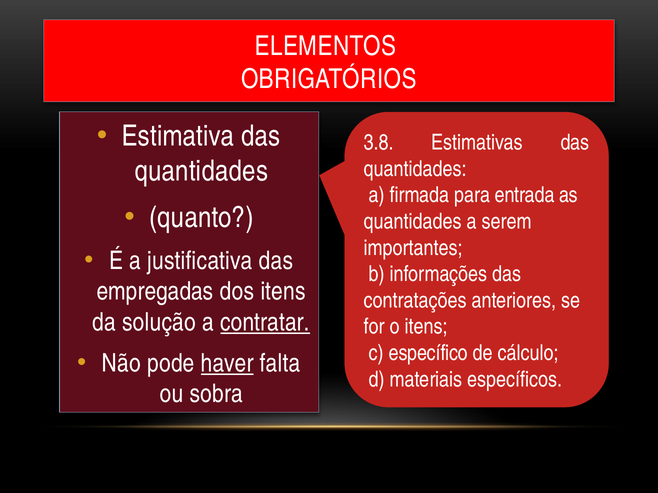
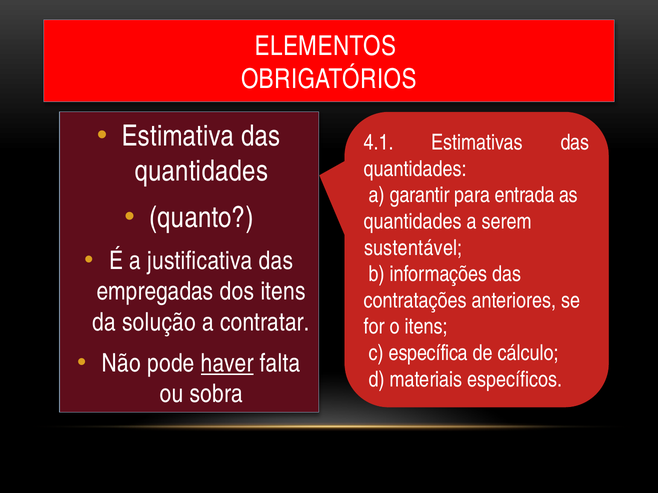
3.8: 3.8 -> 4.1 (379, 143)
firmada: firmada -> garantir (420, 195)
importantes: importantes -> sustentável (413, 248)
contratar underline: present -> none (265, 322)
específico: específico -> específica (428, 353)
